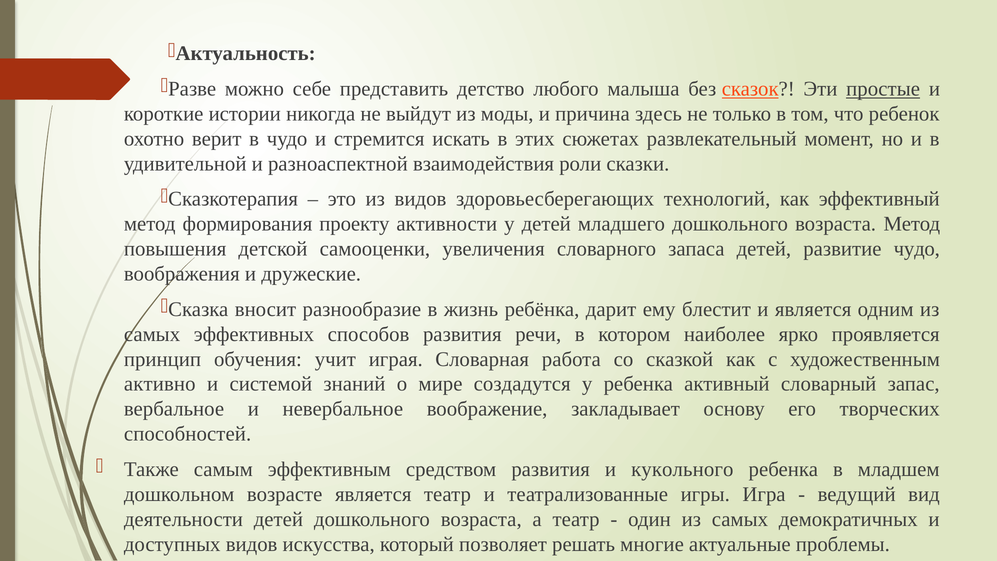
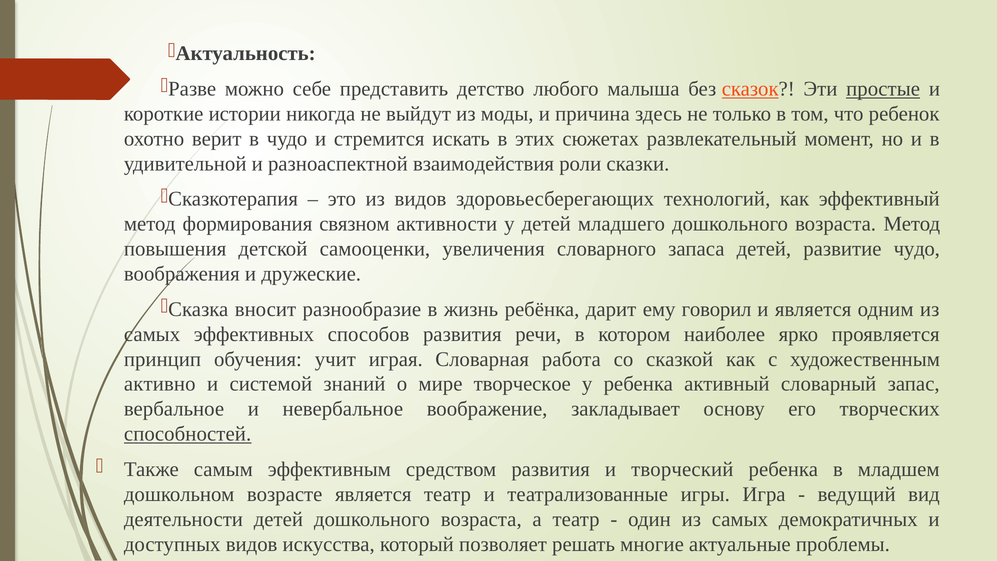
проекту: проекту -> связном (354, 224)
блестит: блестит -> говорил (717, 309)
создадутся: создадутся -> творческое (522, 384)
способностей underline: none -> present (188, 434)
кукольного: кукольного -> творческий (682, 469)
